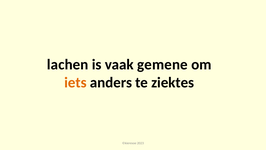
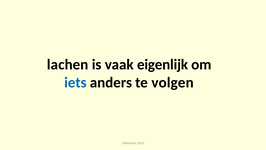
gemene: gemene -> eigenlijk (163, 64)
iets colour: orange -> blue (75, 82)
ziektes: ziektes -> volgen (173, 82)
